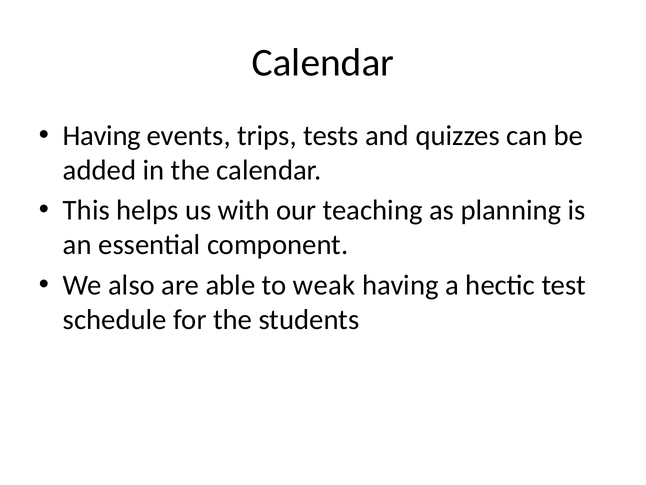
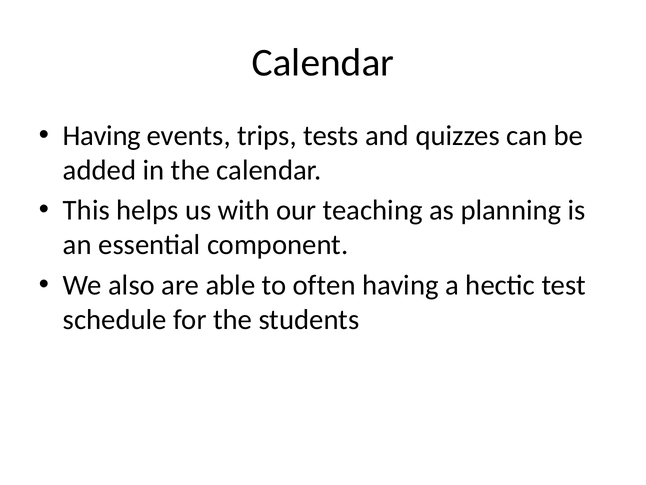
weak: weak -> often (324, 285)
